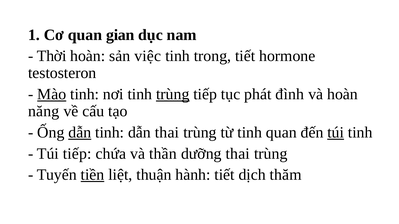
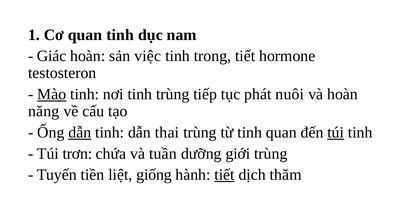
quan gian: gian -> tinh (120, 35)
Thời: Thời -> Giác (52, 56)
trùng underline: present -> none (173, 94)
đình: đình -> nuôi (290, 94)
Túi tiếp: tiếp -> trơn (77, 154)
thần: thần -> tuần (163, 154)
dưỡng thai: thai -> giới (238, 154)
tiền underline: present -> none (93, 175)
thuận: thuận -> giống (154, 175)
tiết underline: none -> present (224, 175)
